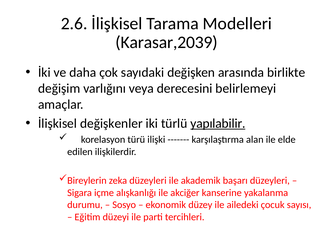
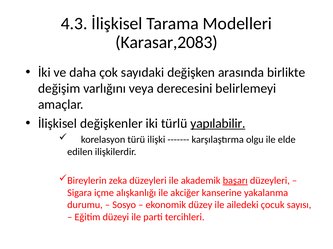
2.6: 2.6 -> 4.3 (74, 24)
Karasar,2039: Karasar,2039 -> Karasar,2083 (167, 43)
alan: alan -> olgu (255, 140)
başarı underline: none -> present (235, 181)
